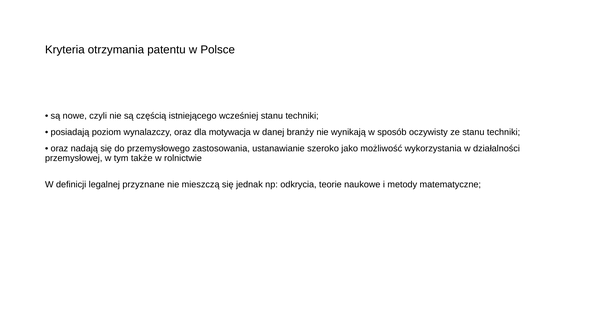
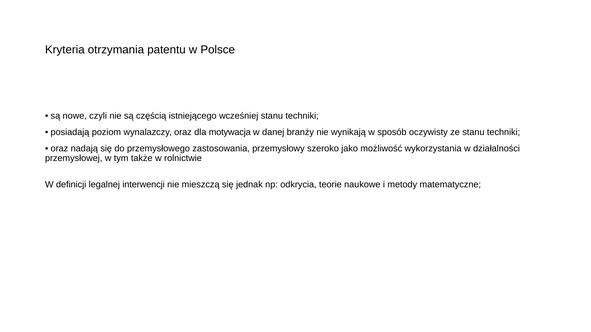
ustanawianie: ustanawianie -> przemysłowy (278, 149)
przyznane: przyznane -> interwencji (144, 185)
